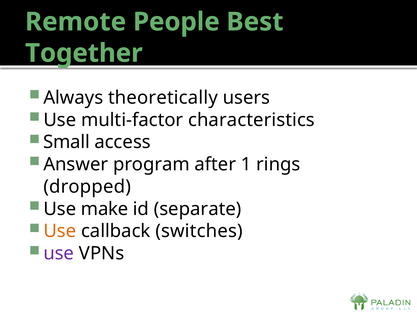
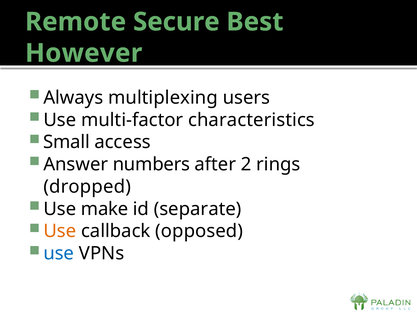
People: People -> Secure (176, 22)
Together: Together -> However (84, 53)
theoretically: theoretically -> multiplexing (163, 98)
program: program -> numbers (151, 164)
1: 1 -> 2 (246, 164)
switches: switches -> opposed (199, 231)
use colour: purple -> blue (59, 253)
